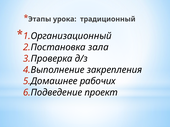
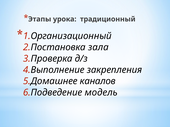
рабочих: рабочих -> каналов (98, 81)
проект: проект -> модель (101, 93)
